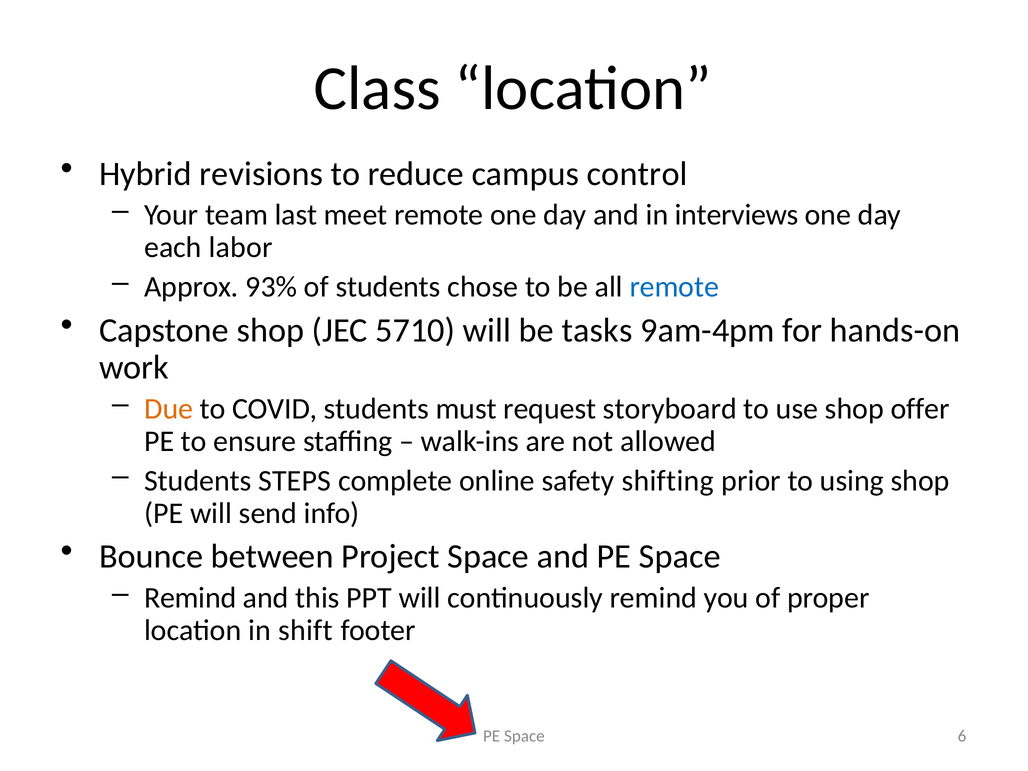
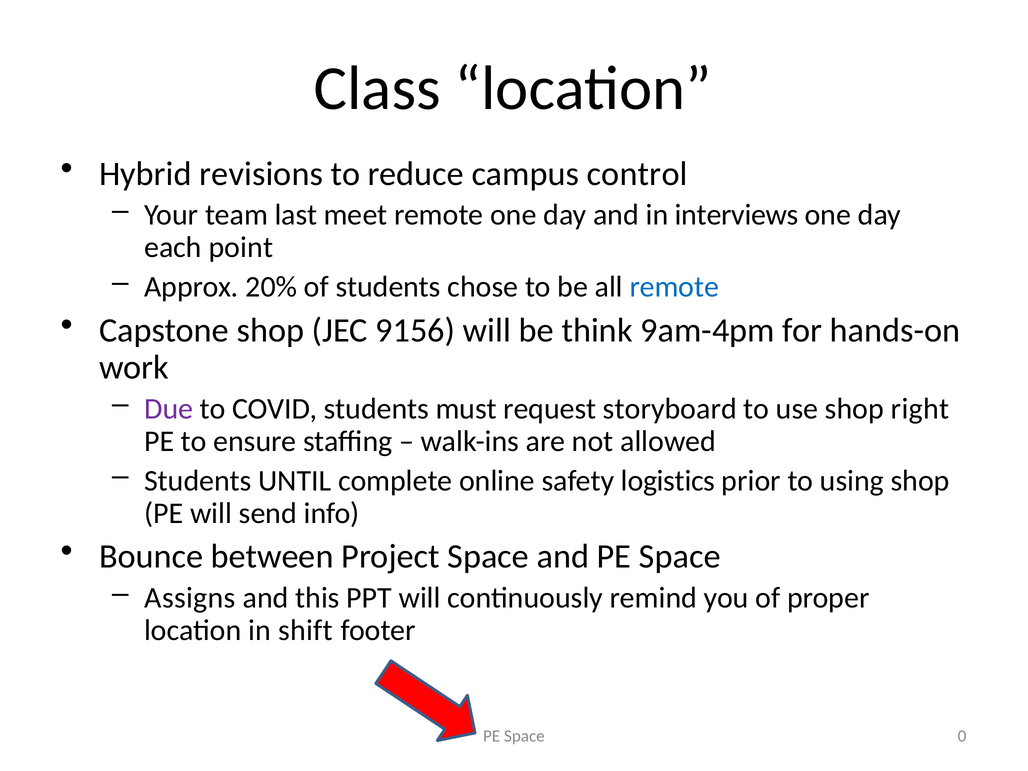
labor: labor -> point (241, 247)
93%: 93% -> 20% (271, 287)
5710: 5710 -> 9156 (415, 330)
tasks: tasks -> think (597, 330)
Due colour: orange -> purple (169, 409)
offer: offer -> right (920, 409)
STEPS: STEPS -> UNTIL (295, 481)
shifting: shifting -> logistics (668, 481)
Remind: Remind -> Assigns (190, 598)
6: 6 -> 0 (962, 736)
